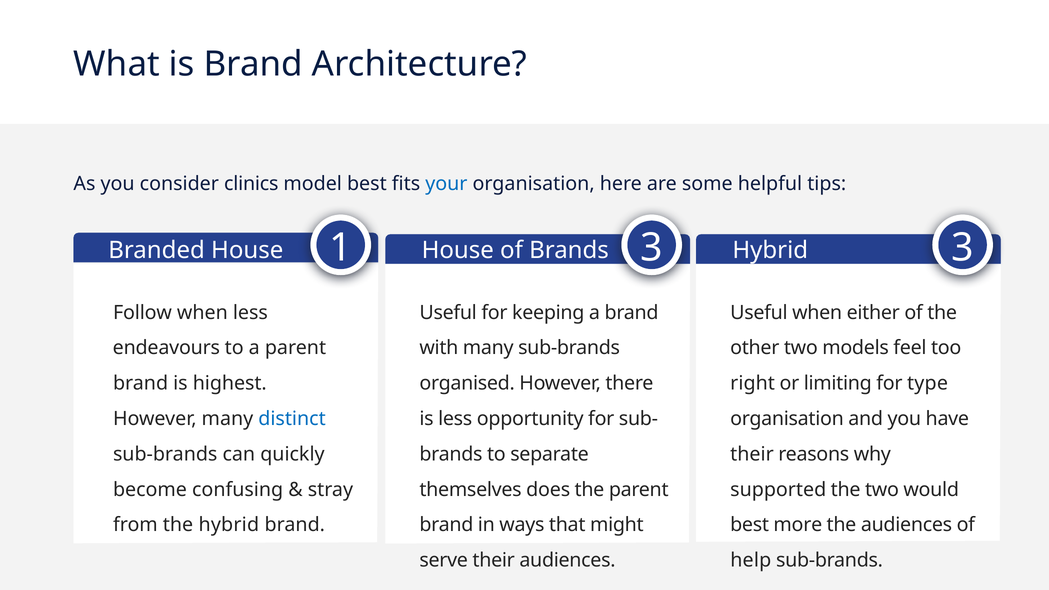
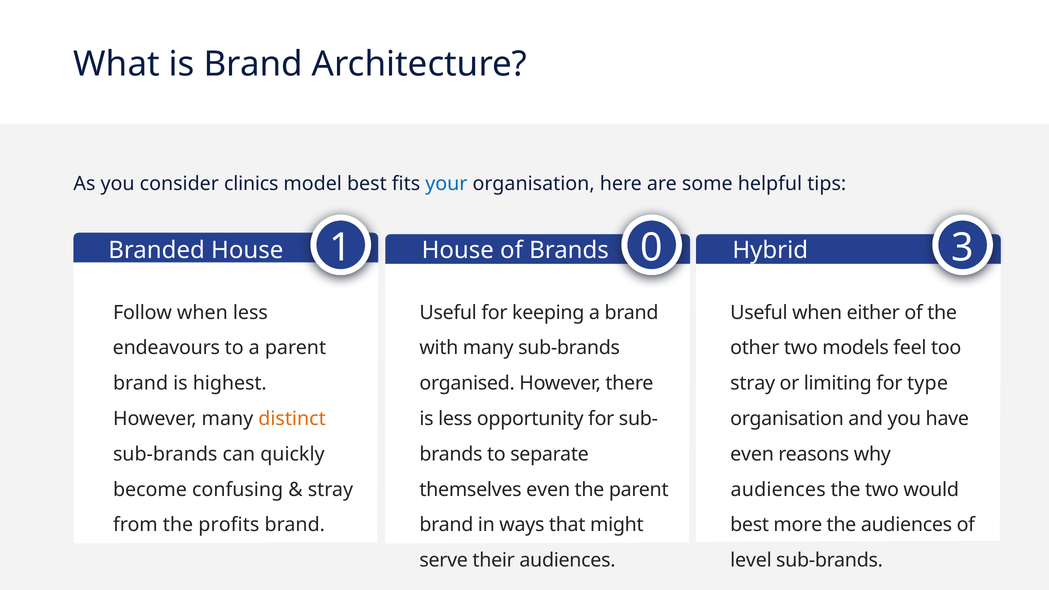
1 3: 3 -> 0 (652, 248)
right: right -> stray (753, 383)
distinct colour: blue -> orange (292, 419)
their: their -> even (752, 454)
themselves does: does -> even (548, 490)
supported: supported -> audiences (778, 490)
the hybrid: hybrid -> profits (229, 525)
help: help -> level (751, 560)
